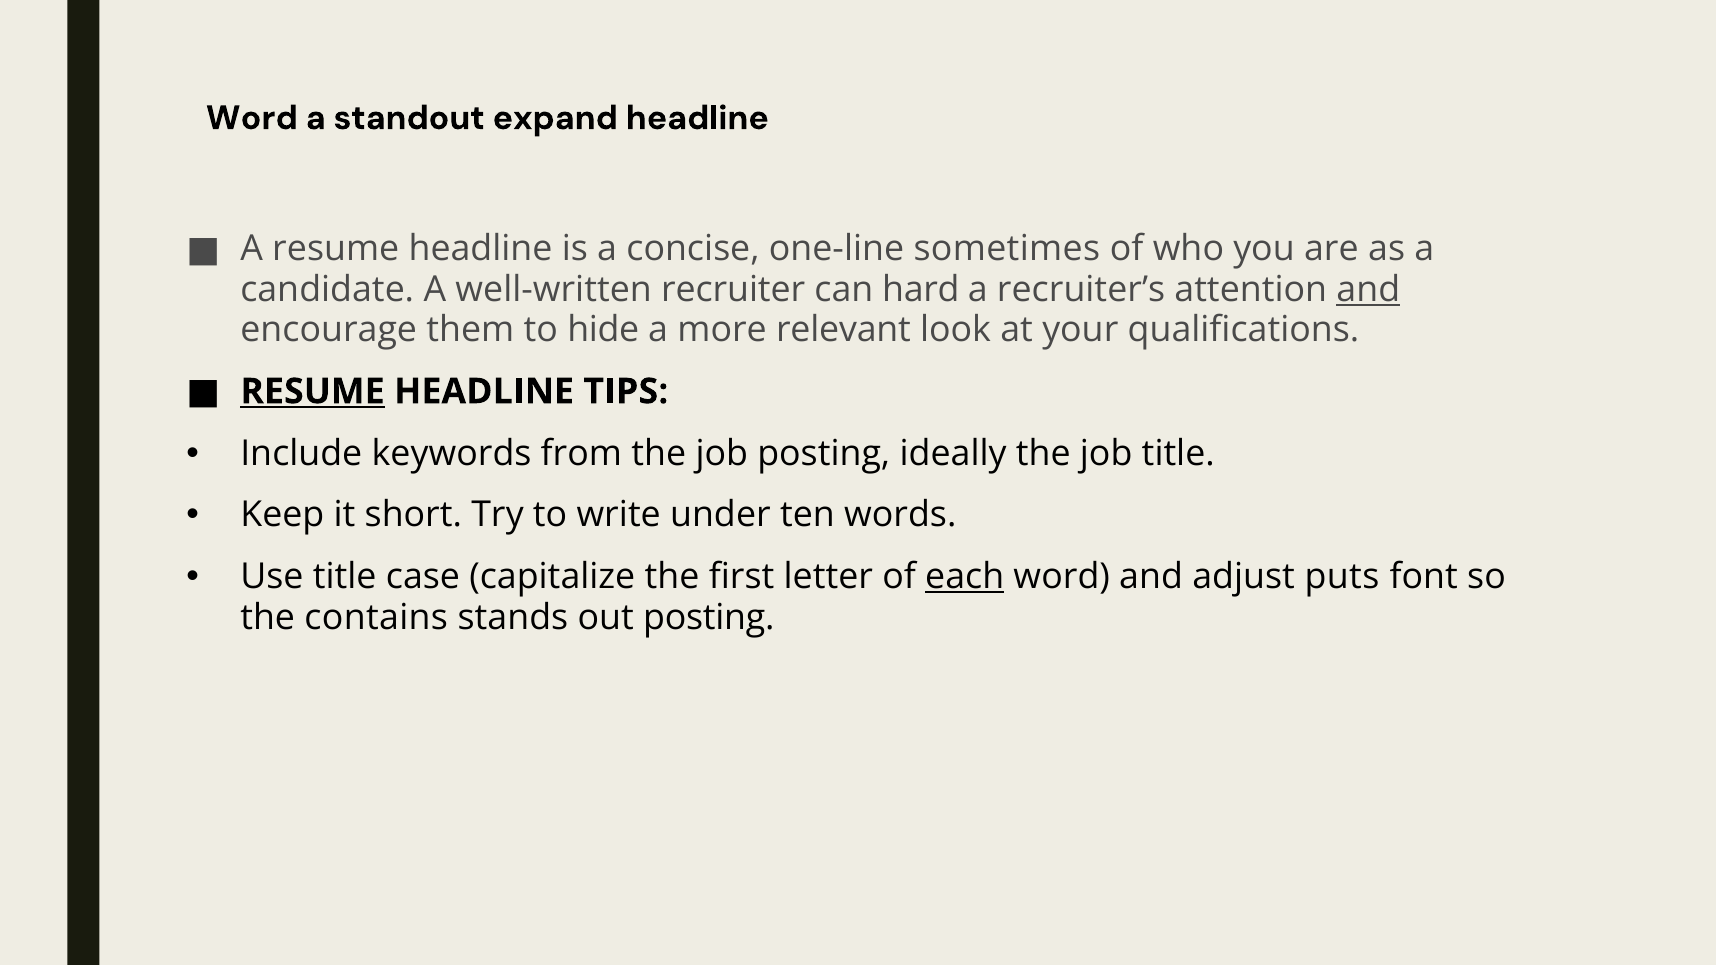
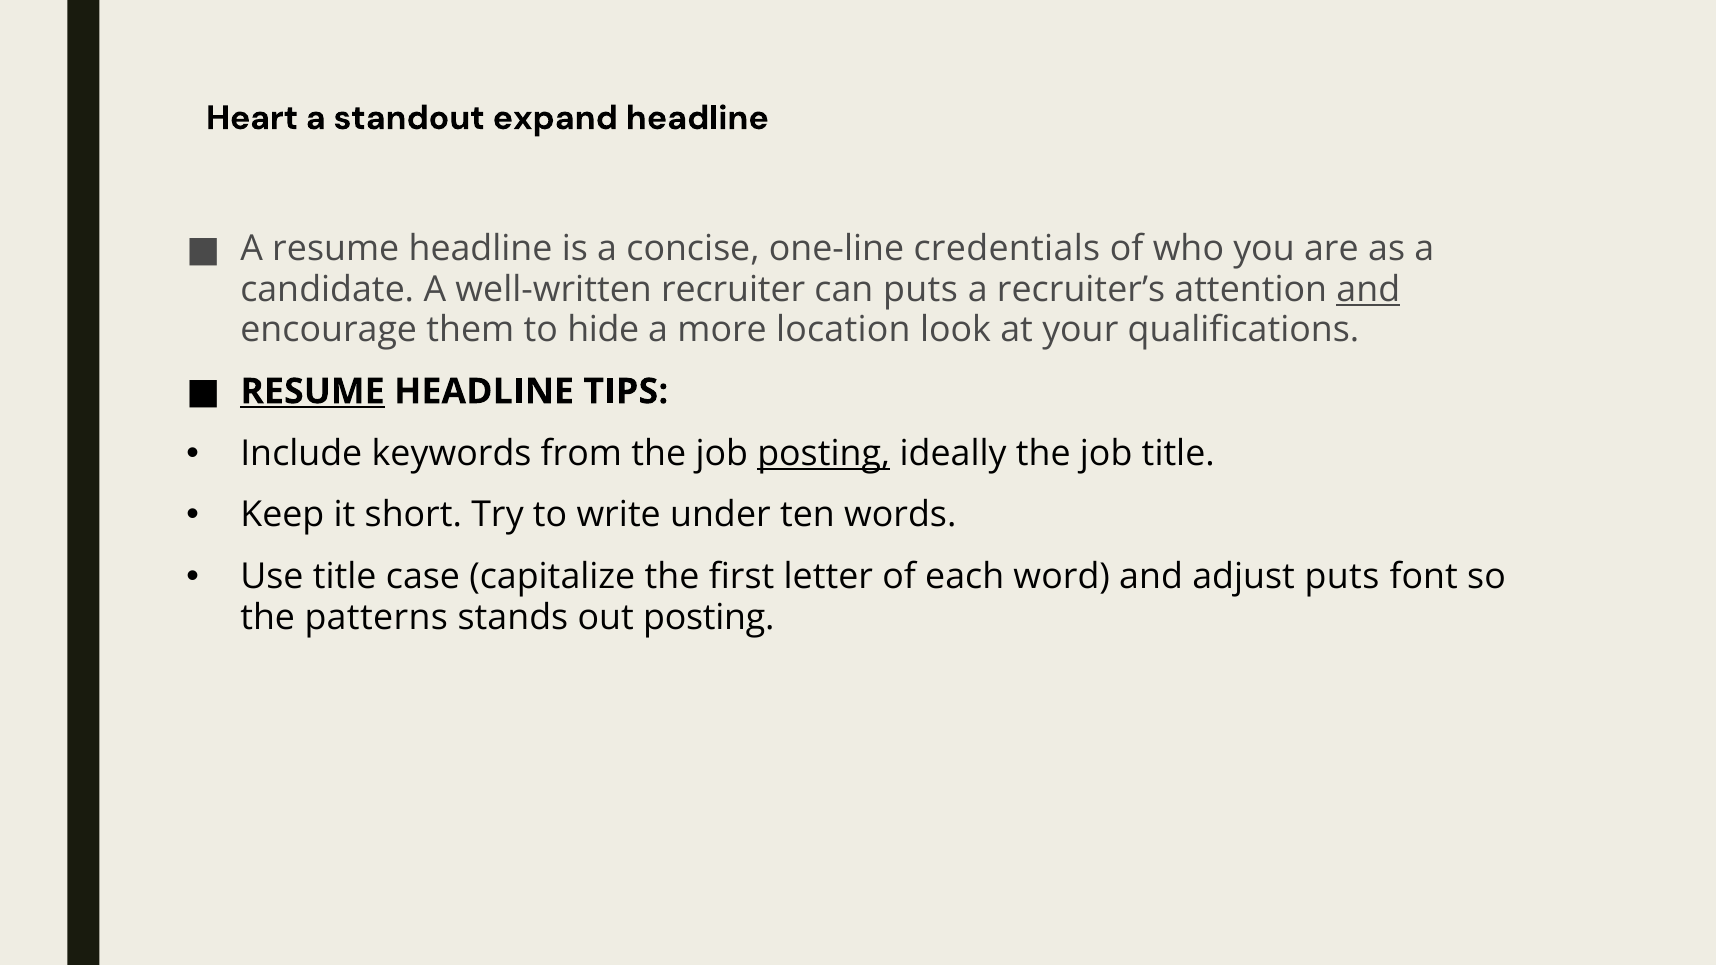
Word: Word -> Heart (252, 118)
sometimes: sometimes -> credentials (1007, 249)
can hard: hard -> puts (920, 289)
relevant: relevant -> location (843, 330)
posting underline: none -> present (824, 453)
each underline: present -> none (965, 577)
contains: contains -> patterns (376, 618)
